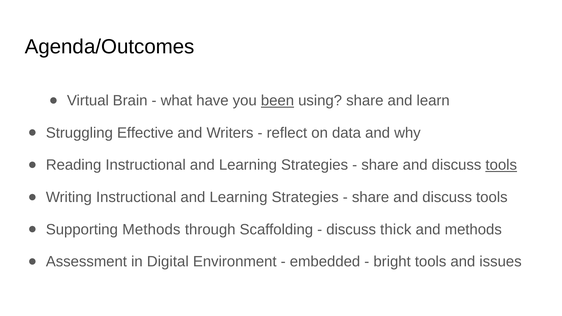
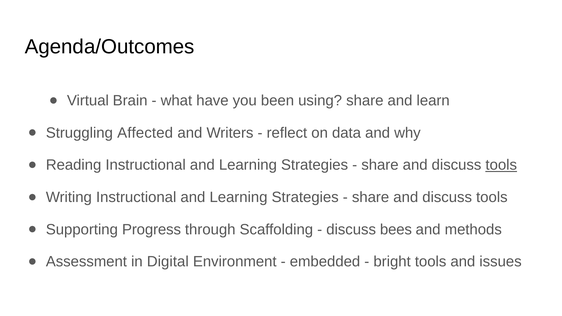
been underline: present -> none (277, 101)
Effective: Effective -> Affected (145, 133)
Supporting Methods: Methods -> Progress (152, 229)
thick: thick -> bees (396, 229)
